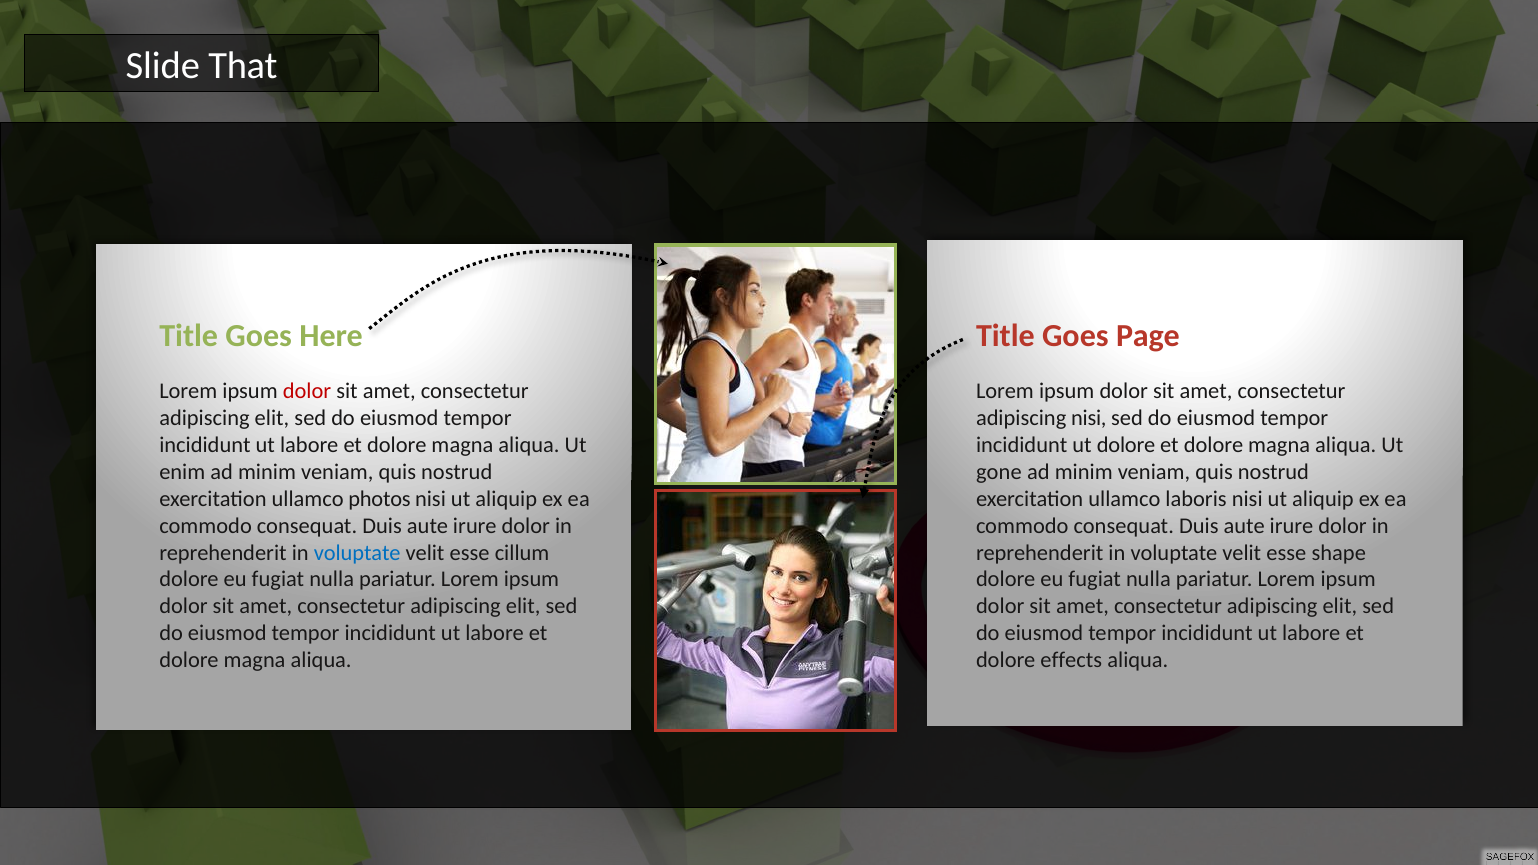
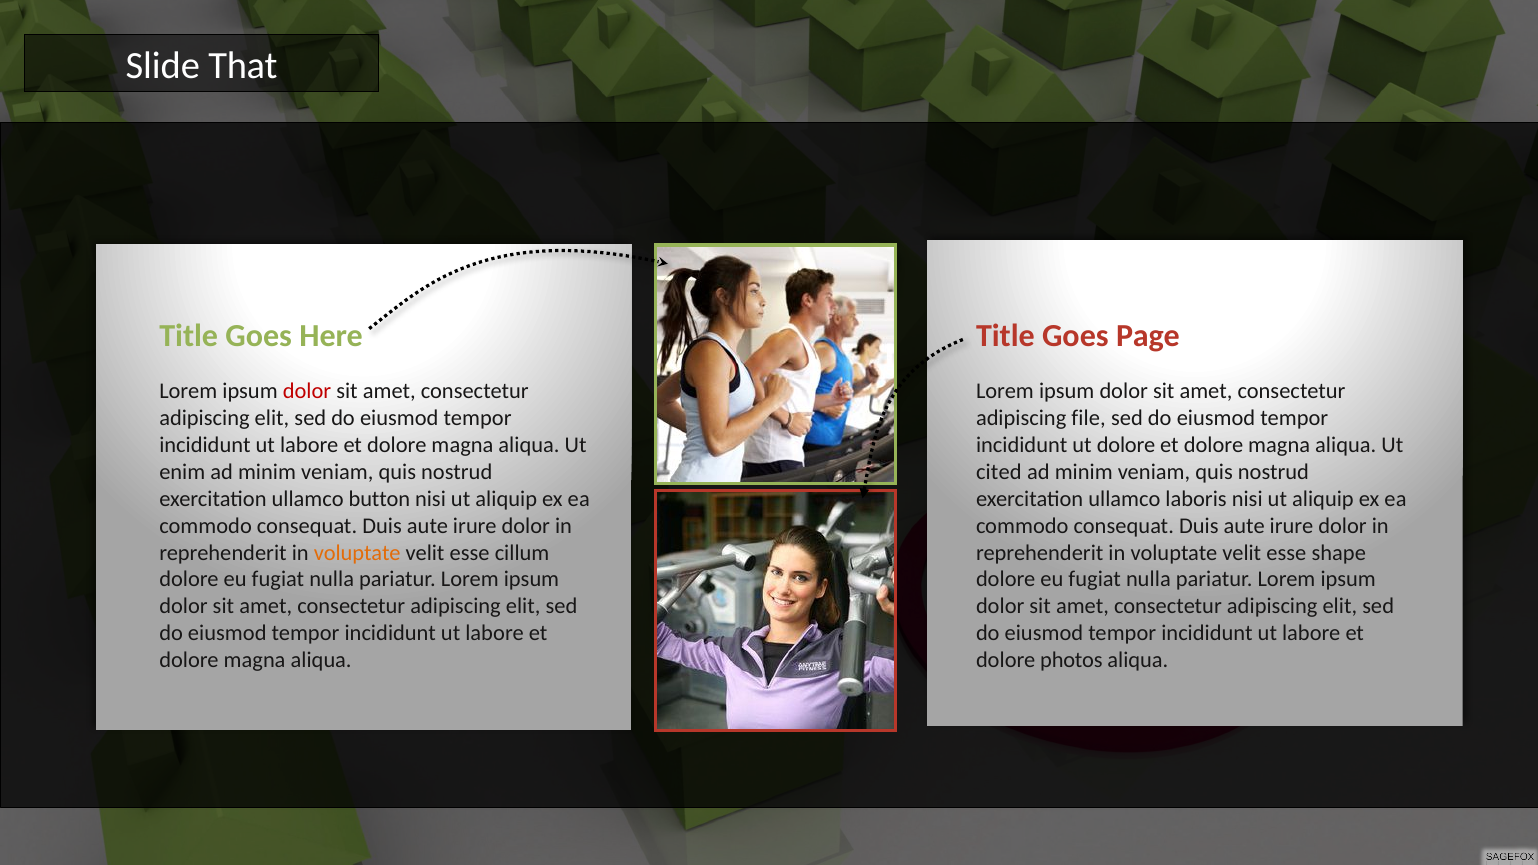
adipiscing nisi: nisi -> file (1089, 418)
gone: gone -> cited (999, 472)
photos: photos -> button (379, 499)
voluptate colour: blue -> orange (357, 553)
effects: effects -> photos (1071, 660)
